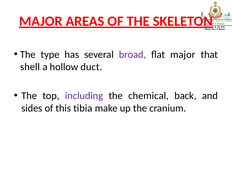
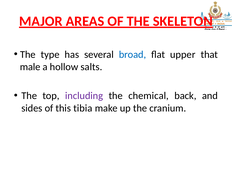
broad colour: purple -> blue (132, 54)
flat major: major -> upper (183, 54)
shell: shell -> male (30, 67)
duct: duct -> salts (91, 67)
